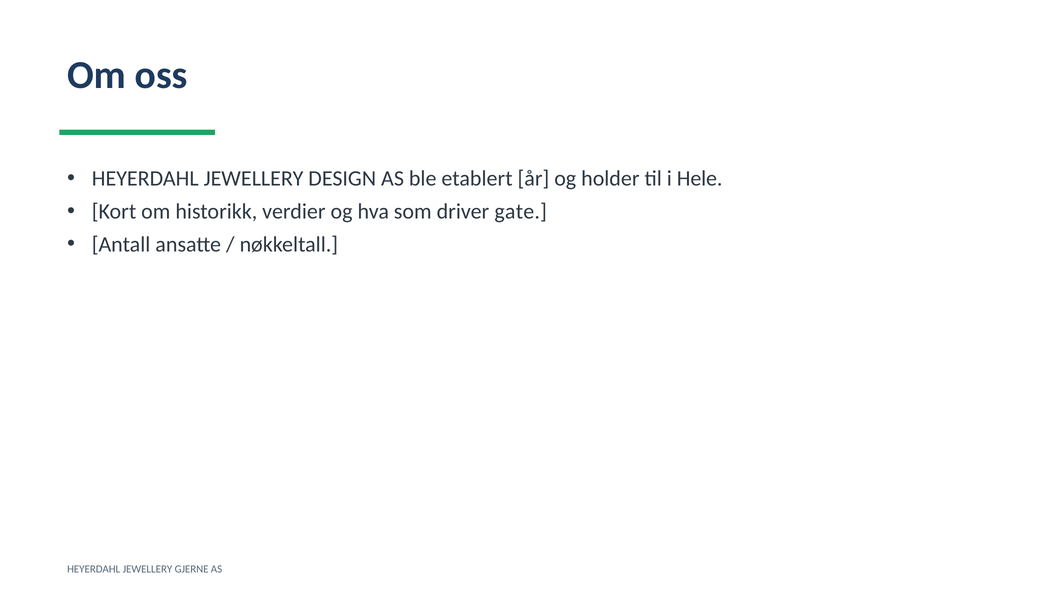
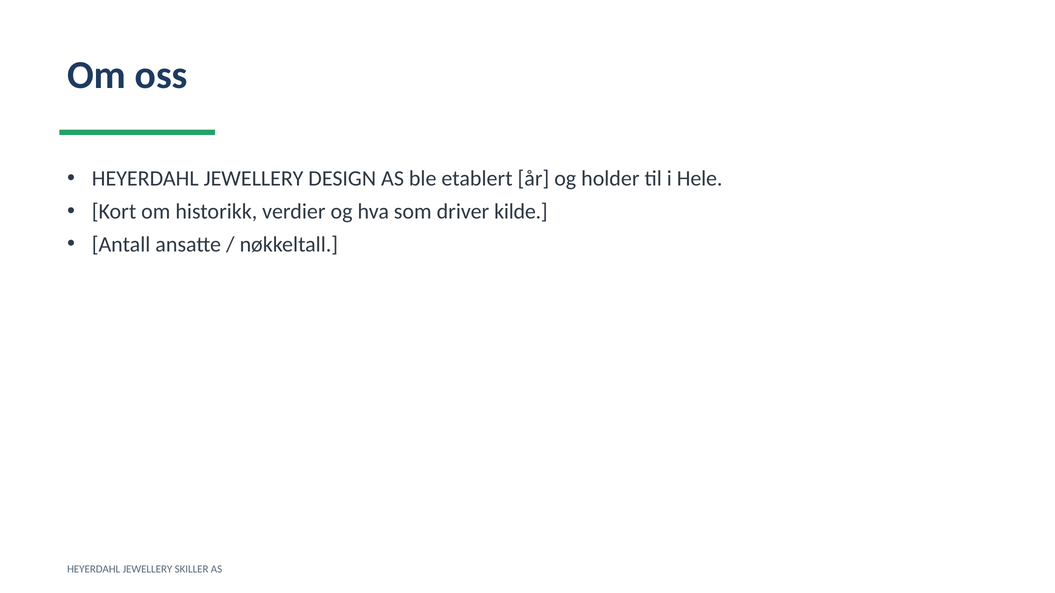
gate: gate -> kilde (521, 212)
GJERNE: GJERNE -> SKILLER (192, 569)
